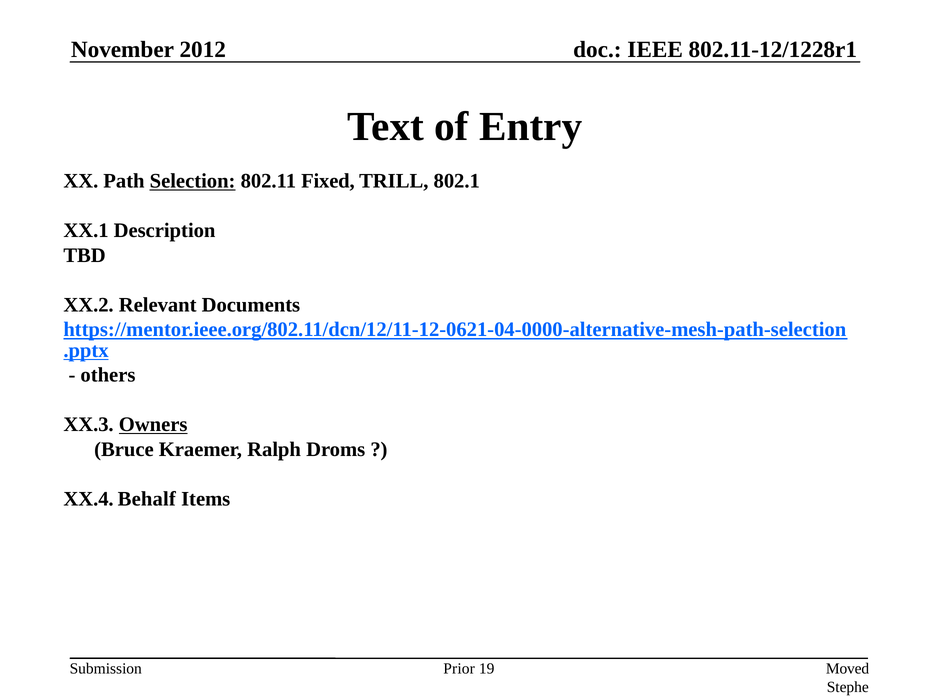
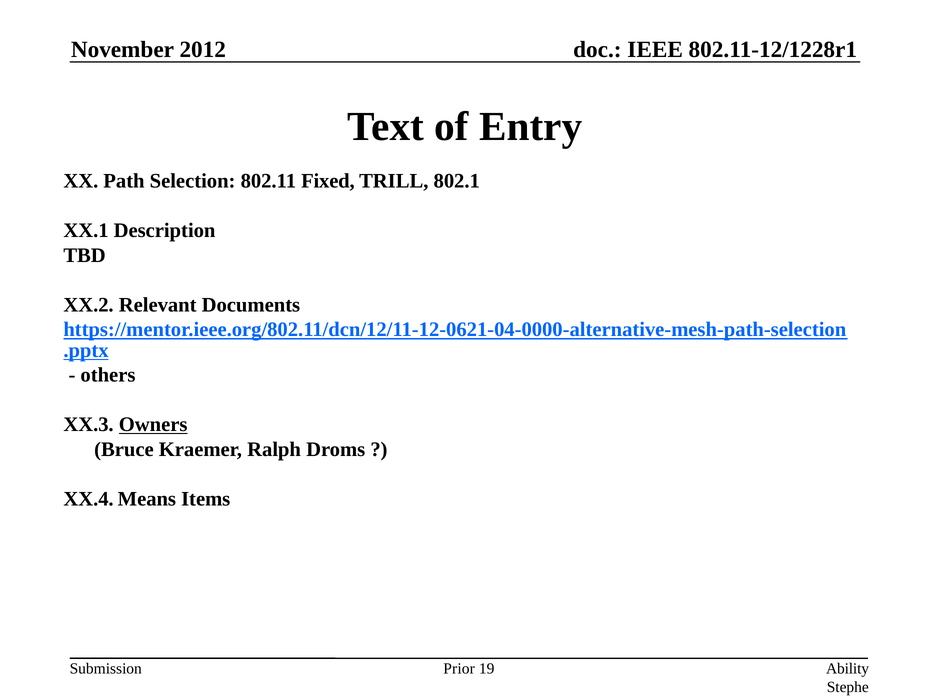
Selection underline: present -> none (193, 181)
Behalf: Behalf -> Means (147, 499)
Moved: Moved -> Ability (848, 669)
